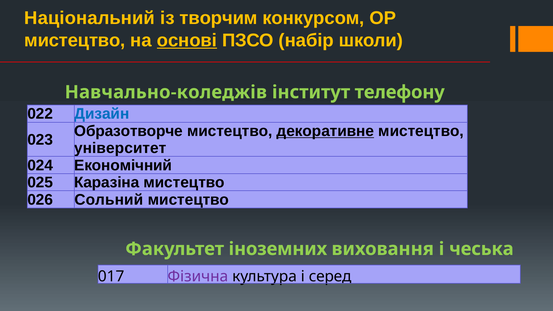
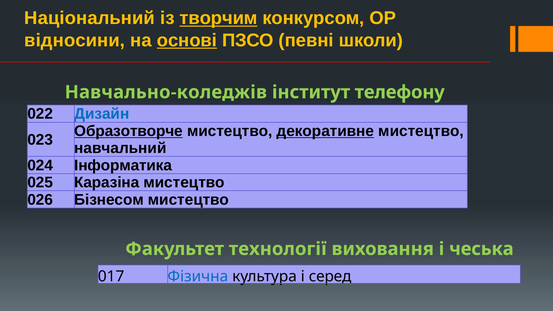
творчим underline: none -> present (219, 18)
мистецтво: мистецтво -> відносини (75, 40)
набір: набір -> певні (306, 40)
Образотворче underline: none -> present (129, 131)
університет: університет -> навчальний (120, 148)
Економічний: Економічний -> Інформатика (123, 165)
Сольний: Сольний -> Бізнесом (109, 200)
іноземних: іноземних -> технології (278, 249)
Фізична colour: purple -> blue (198, 276)
